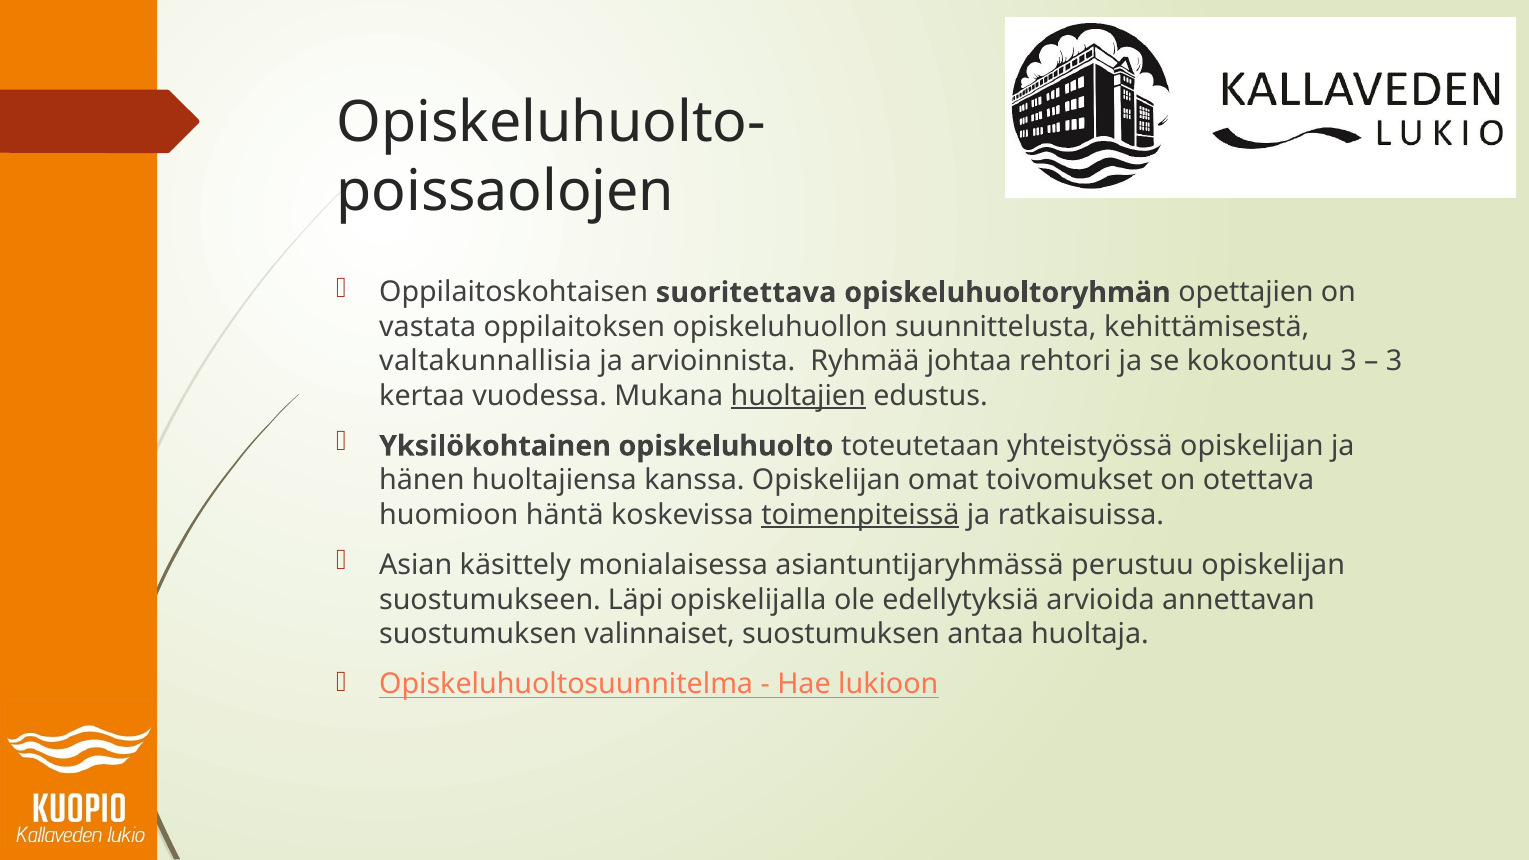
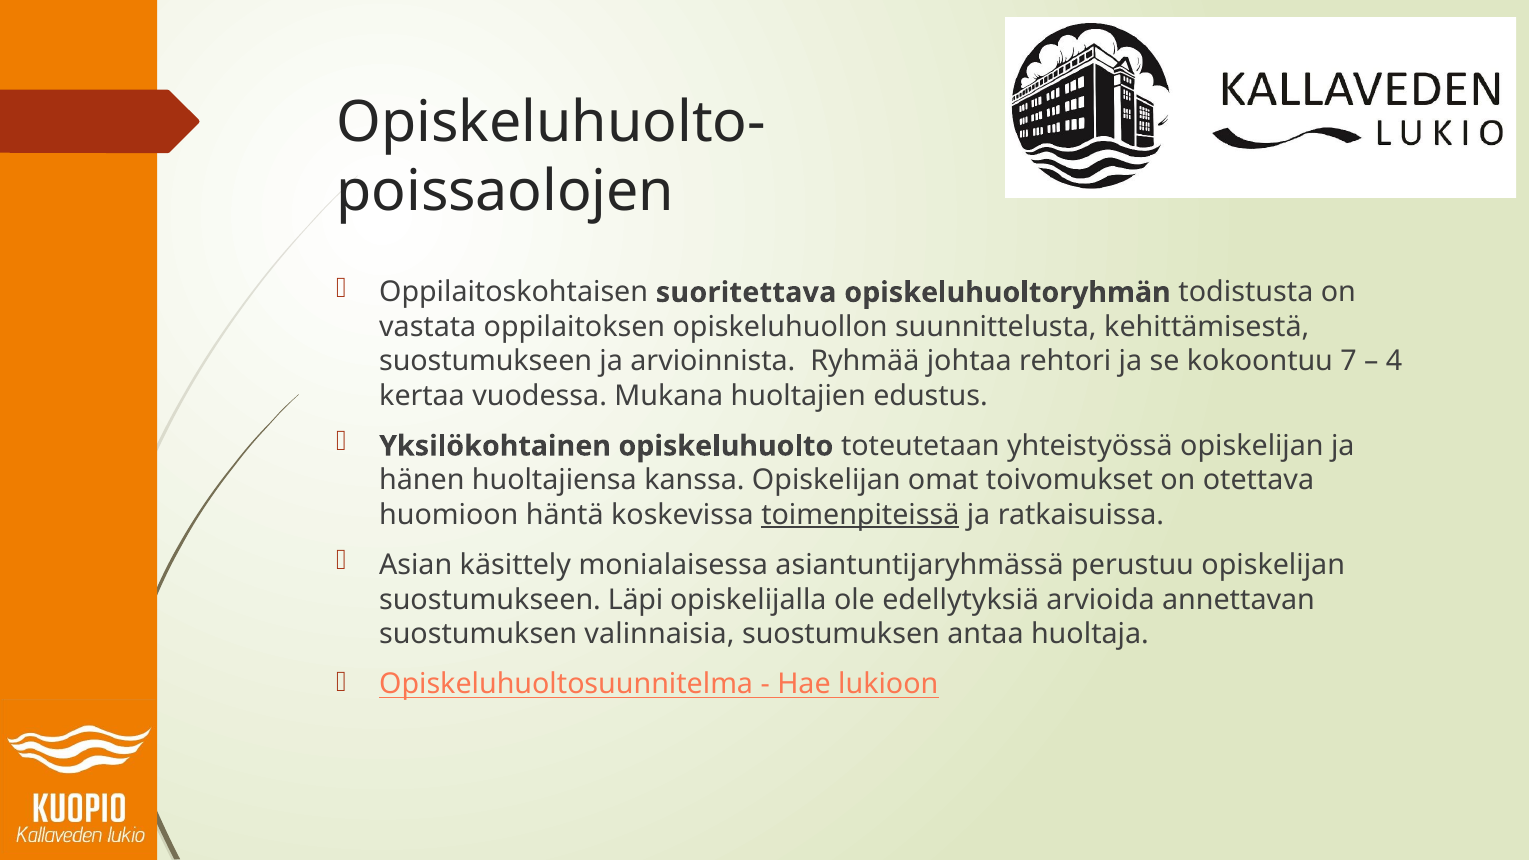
opettajien: opettajien -> todistusta (1246, 293)
valtakunnallisia: valtakunnallisia -> suostumukseen (486, 361)
kokoontuu 3: 3 -> 7 (1349, 361)
3: 3 -> 4 (1394, 361)
huoltajien underline: present -> none (798, 396)
valinnaiset: valinnaiset -> valinnaisia (660, 634)
